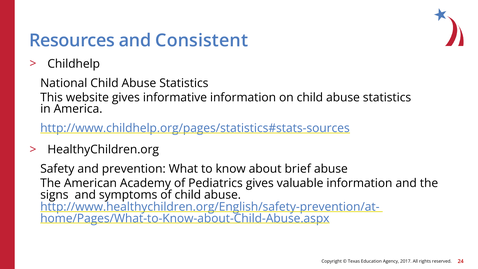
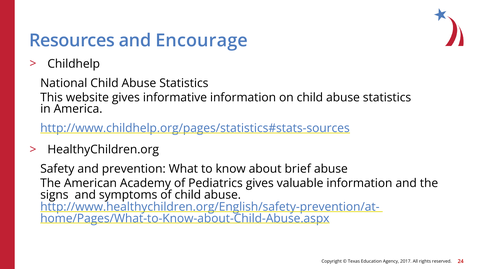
Consistent: Consistent -> Encourage (202, 41)
